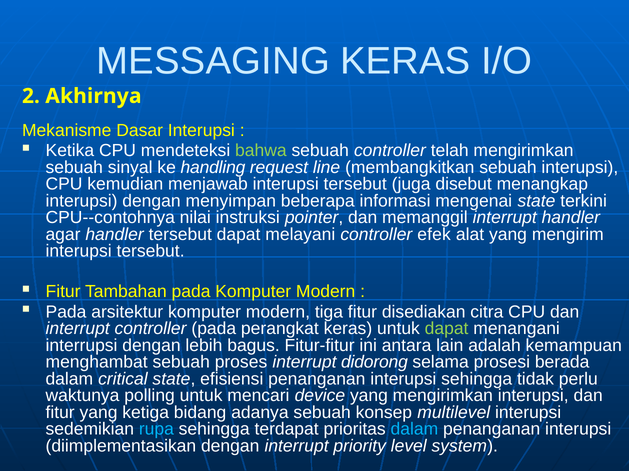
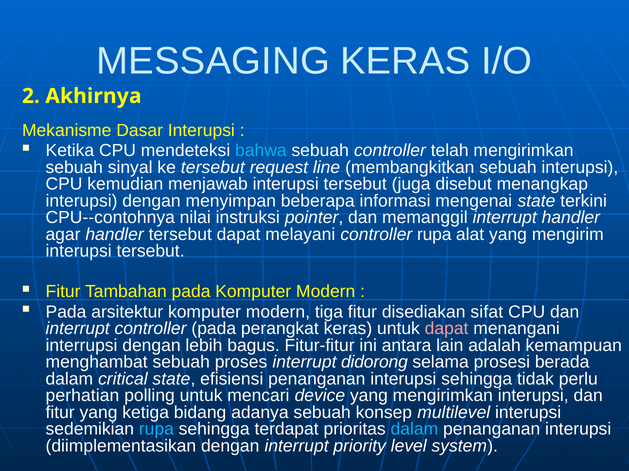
bahwa colour: light green -> light blue (261, 151)
ke handling: handling -> tersebut (213, 168)
controller efek: efek -> rupa (434, 235)
citra: citra -> sifat (487, 312)
dapat colour: light green -> pink (447, 329)
waktunya: waktunya -> perhatian (82, 396)
